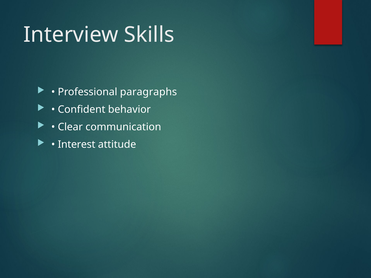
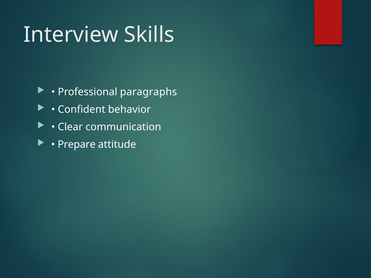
Interest: Interest -> Prepare (77, 145)
